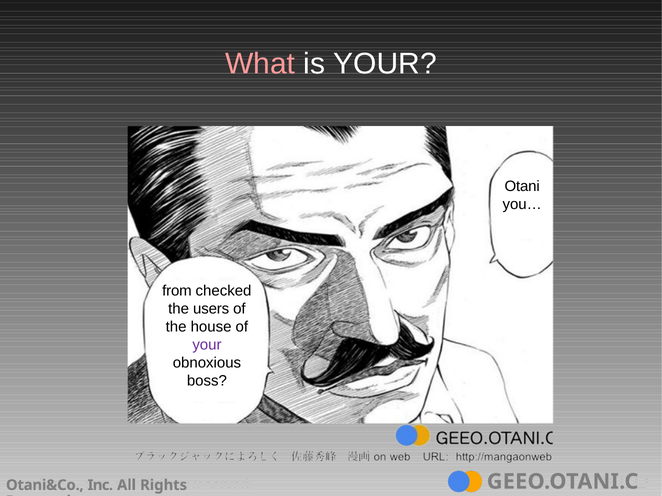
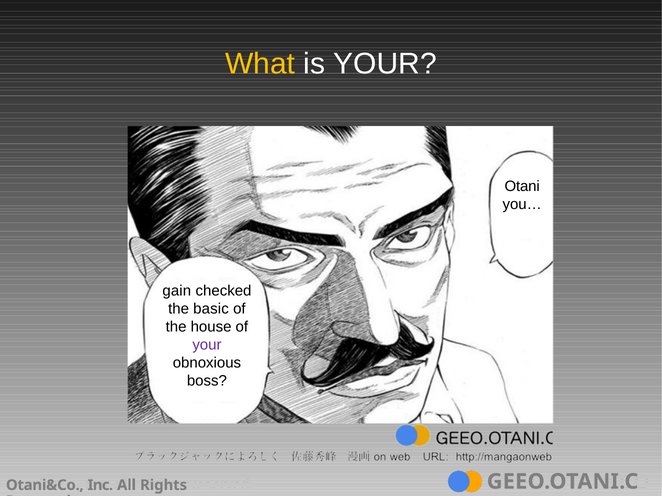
What colour: pink -> yellow (260, 64)
from: from -> gain (177, 291)
users: users -> basic (211, 309)
